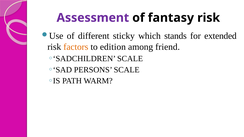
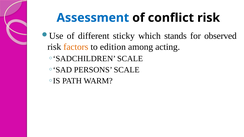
Assessment colour: purple -> blue (93, 18)
fantasy: fantasy -> conflict (171, 18)
extended: extended -> observed (220, 36)
friend: friend -> acting (168, 47)
